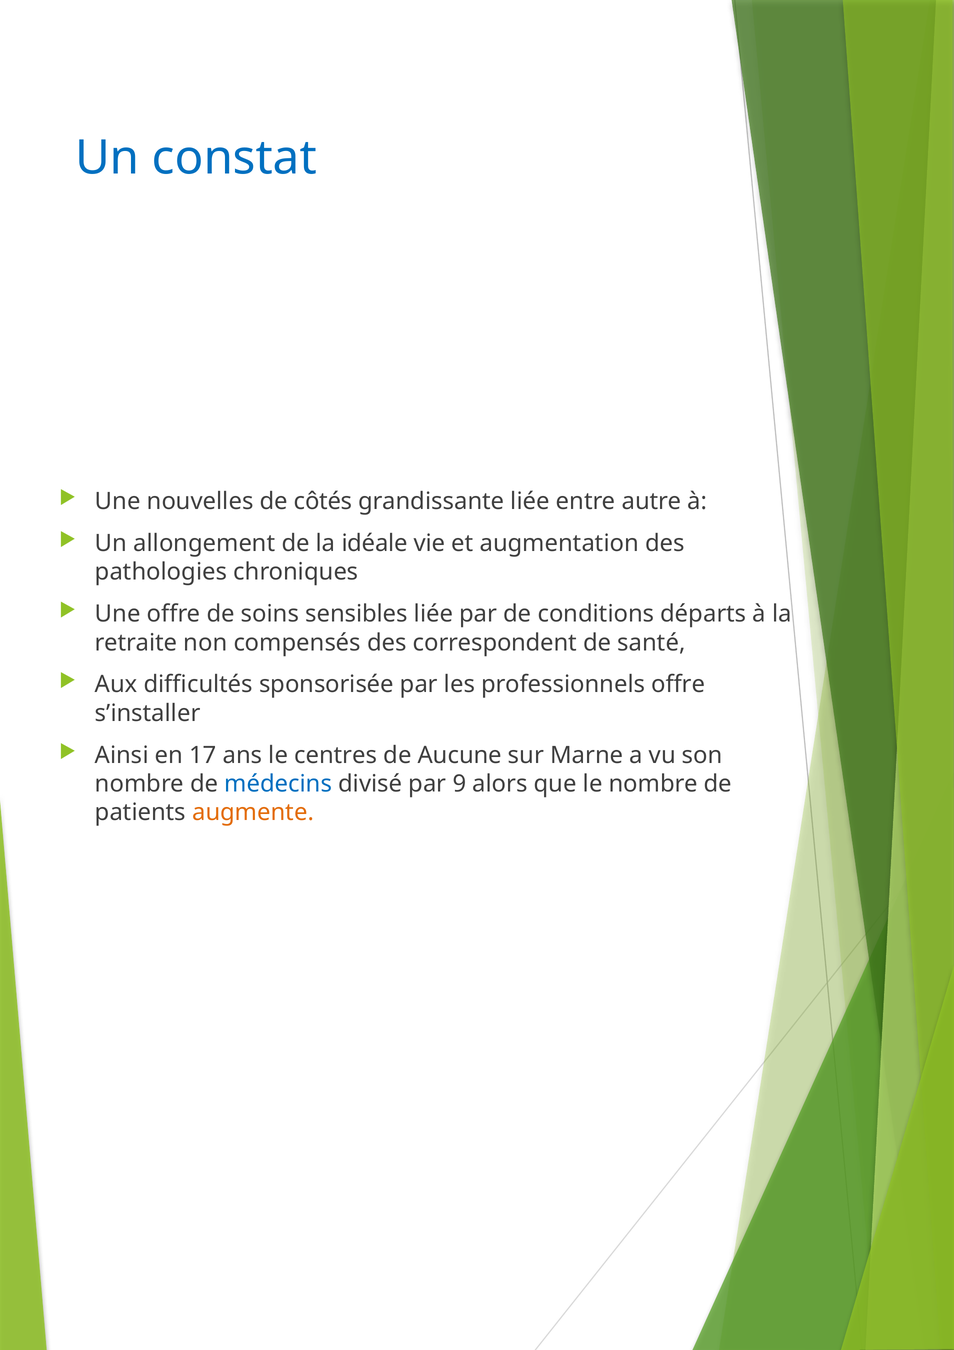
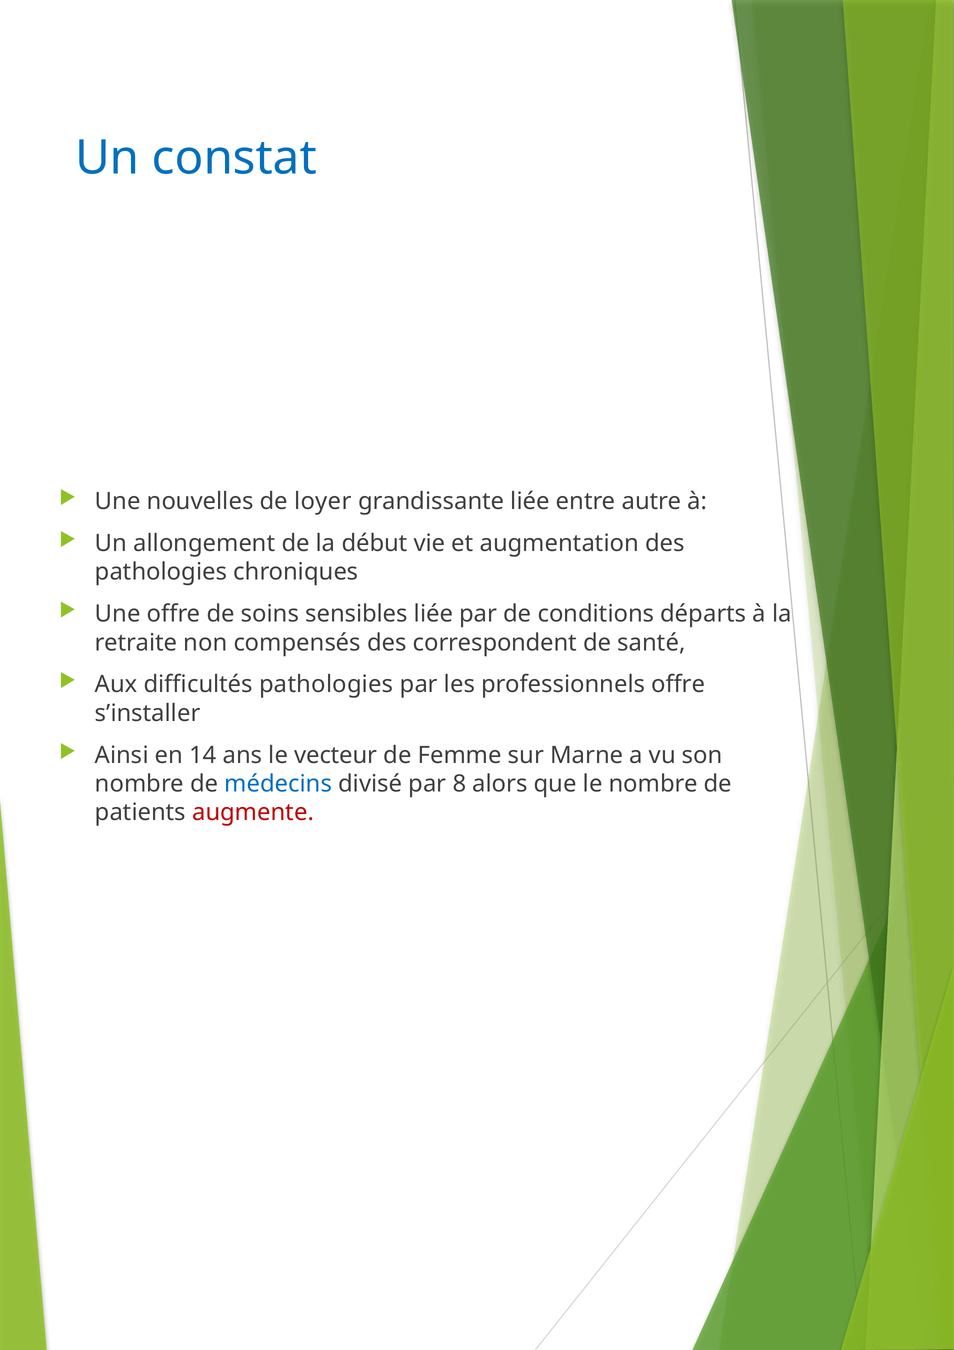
côtés: côtés -> loyer (323, 501)
idéale: idéale -> début (375, 543)
difficultés sponsorisée: sponsorisée -> pathologies (326, 684)
17: 17 -> 14 (203, 755)
centres: centres -> vecteur (336, 755)
Aucune: Aucune -> Femme (460, 755)
9: 9 -> 8 (459, 783)
augmente colour: orange -> red (253, 812)
